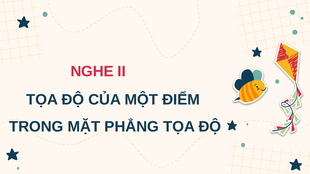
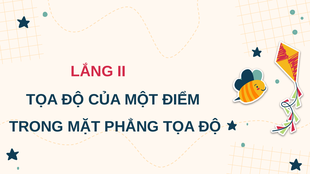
NGHE: NGHE -> LẮNG (92, 72)
